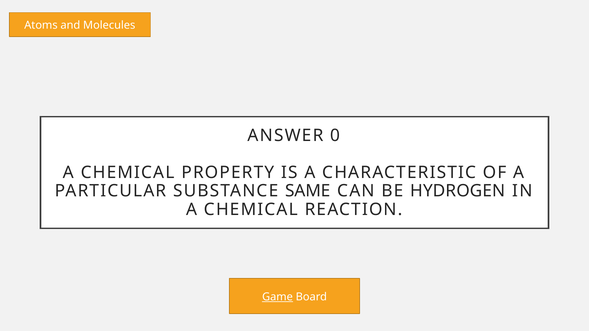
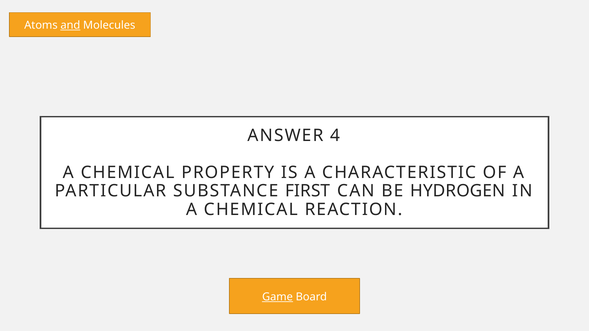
and underline: none -> present (70, 25)
0: 0 -> 4 (335, 136)
SAME: SAME -> FIRST (308, 191)
